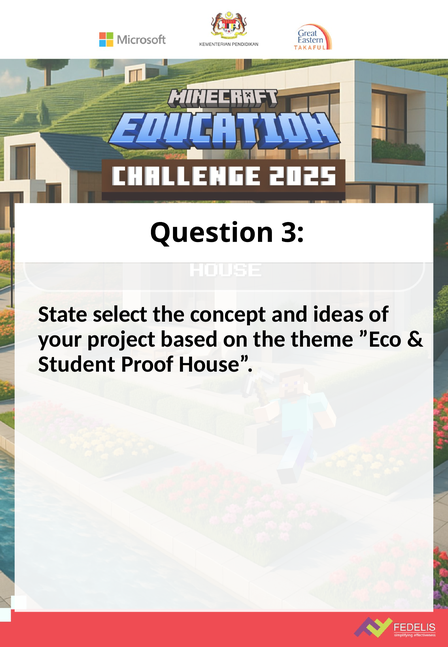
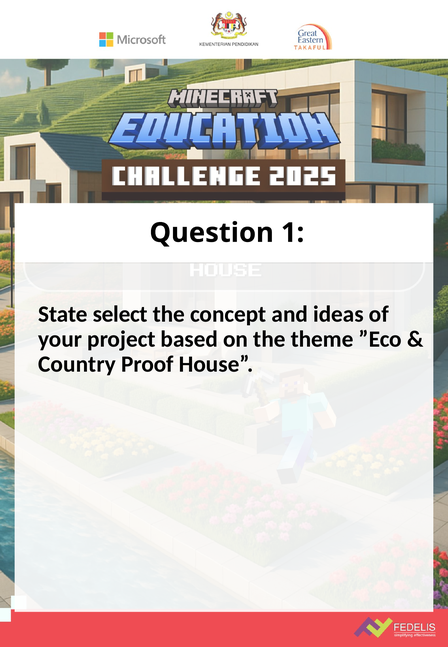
3: 3 -> 1 (293, 233)
Student: Student -> Country (77, 364)
